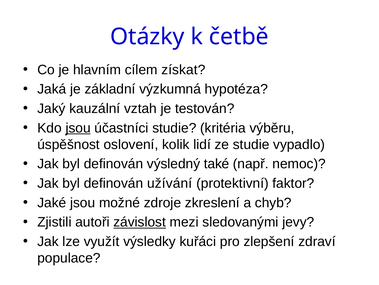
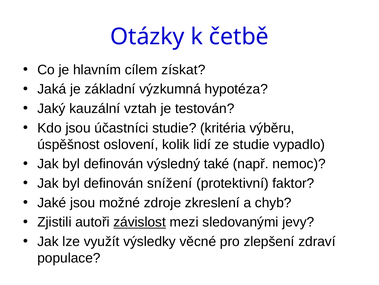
jsou underline: present -> none (78, 128)
užívání: užívání -> snížení (170, 183)
kuřáci: kuřáci -> věcné (198, 241)
